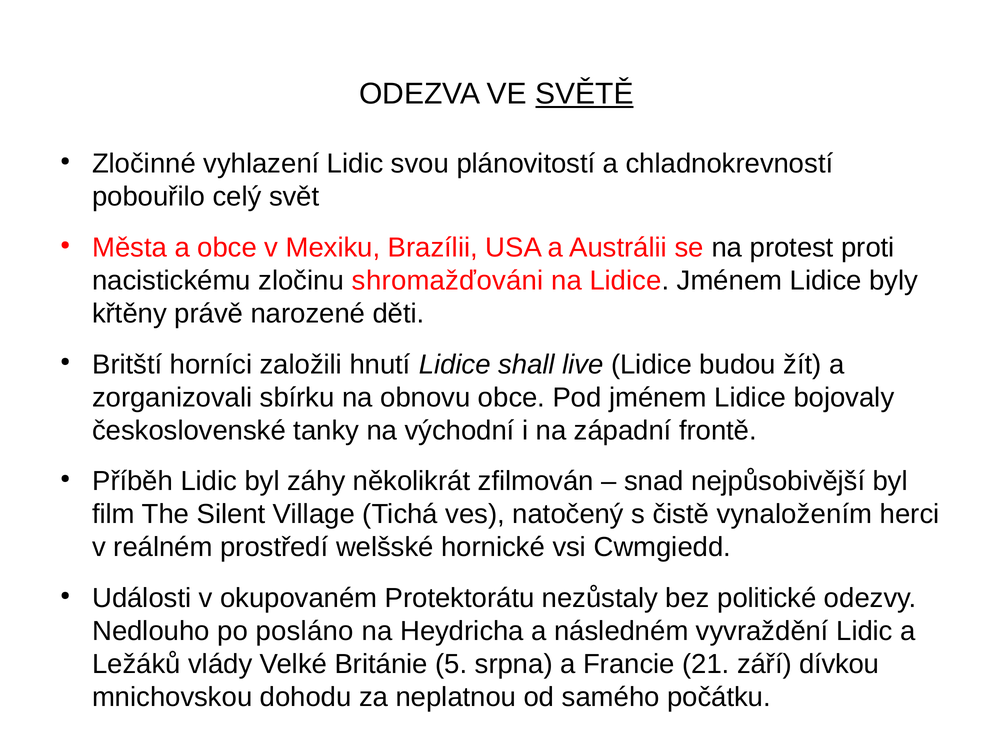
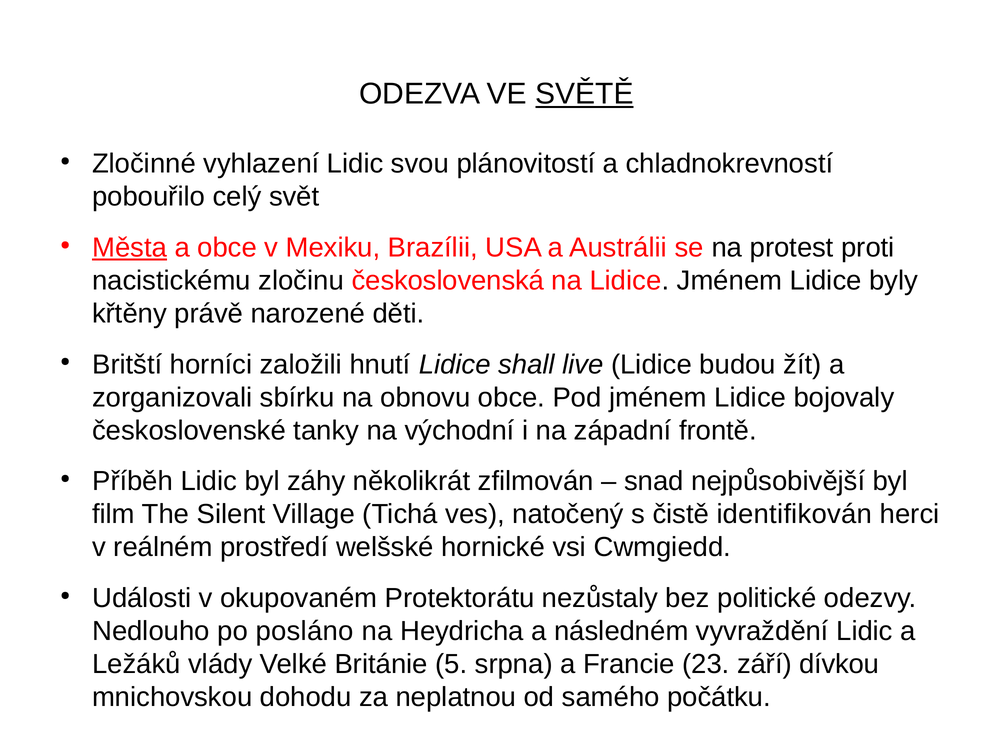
Města underline: none -> present (130, 248)
shromažďováni: shromažďováni -> československá (448, 281)
vynaložením: vynaložením -> identifikován (794, 514)
21: 21 -> 23 (706, 664)
